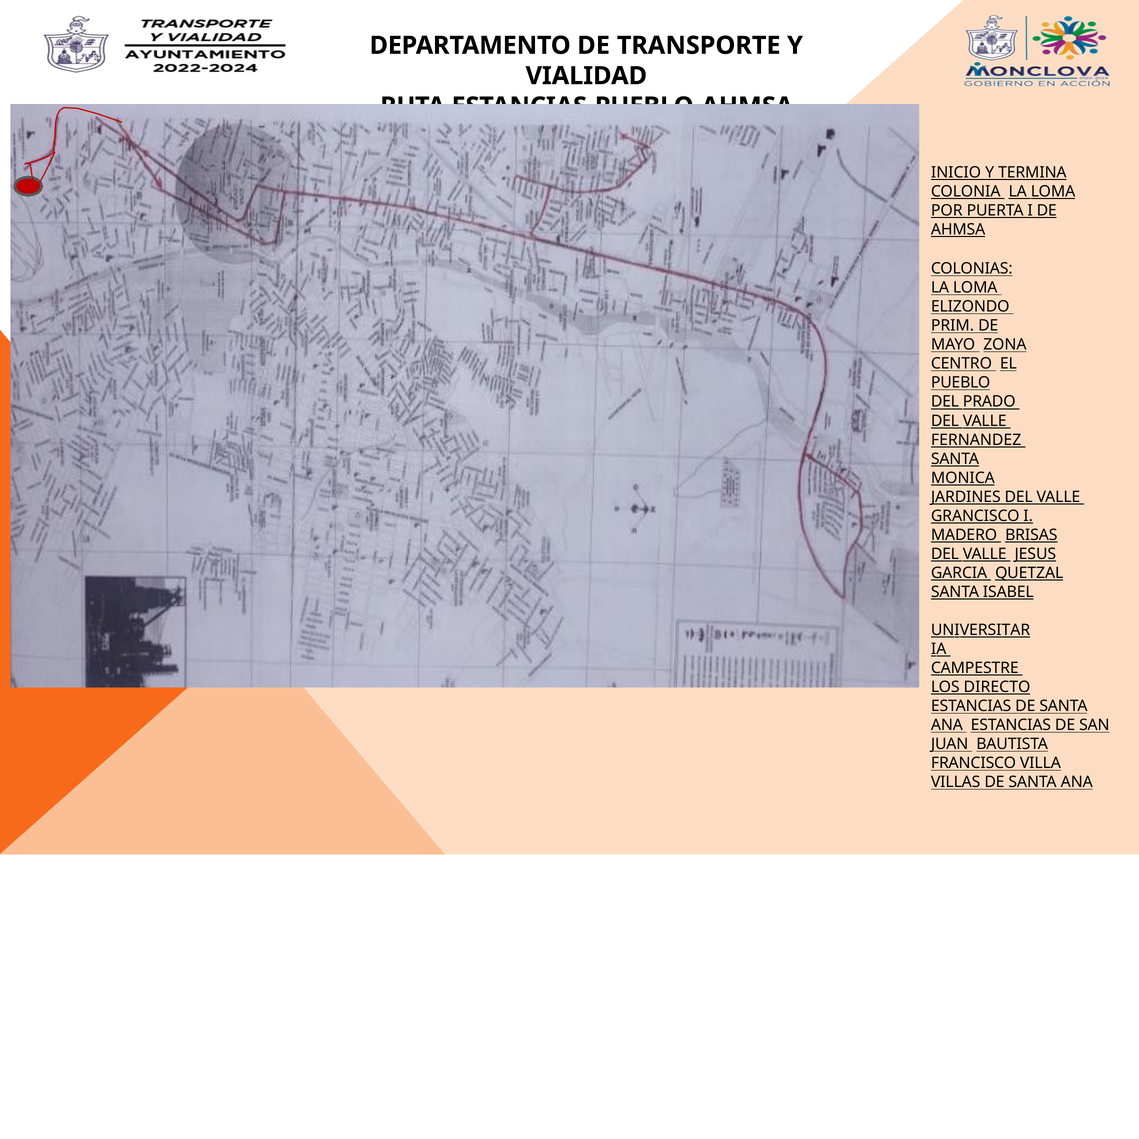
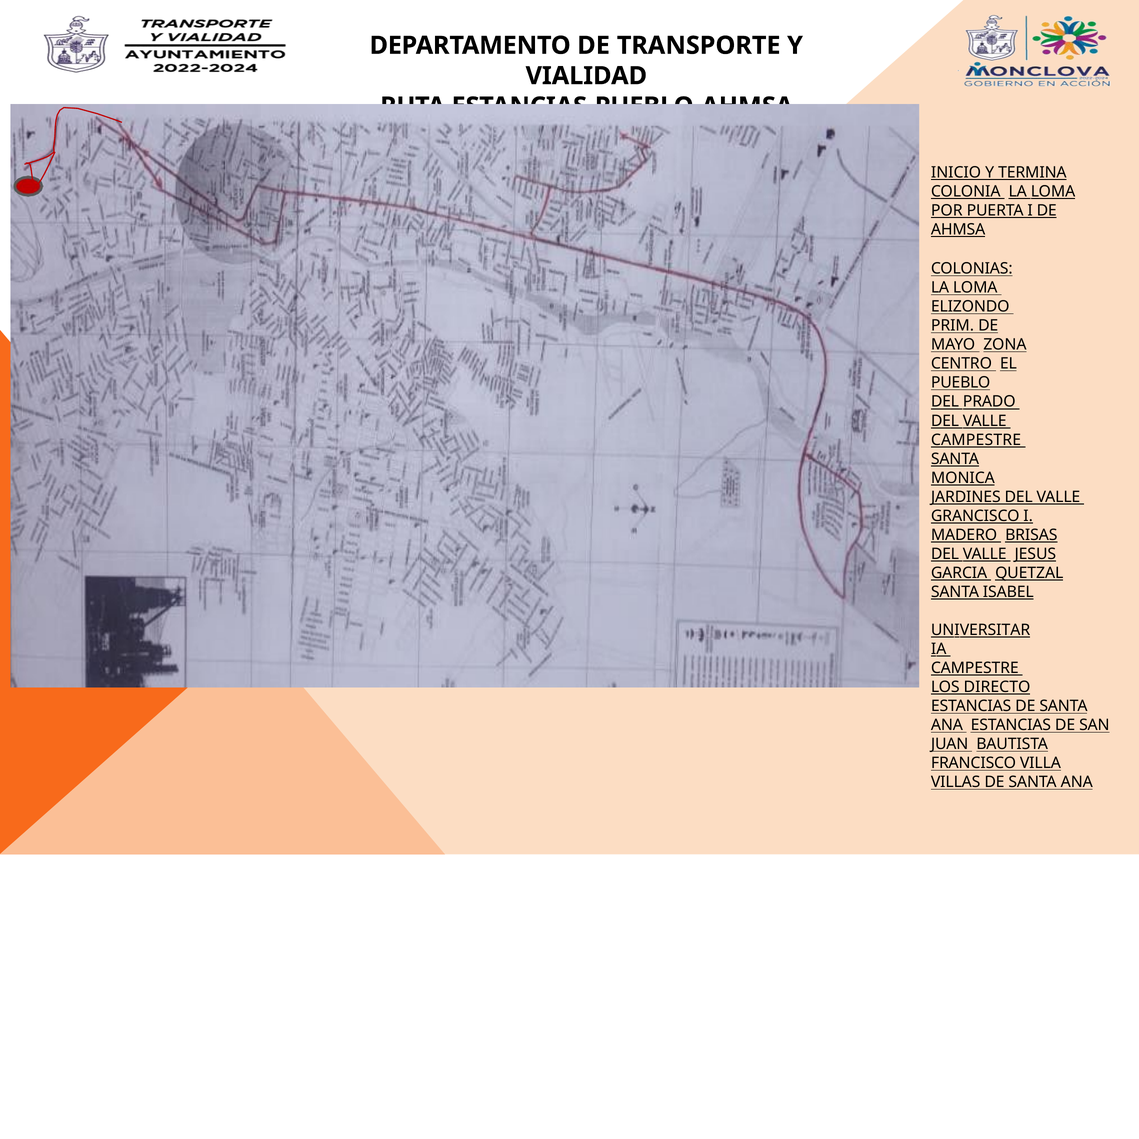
FERNANDEZ: FERNANDEZ -> CAMPESTRE (976, 440)
